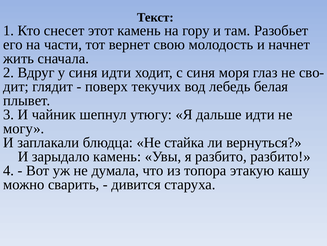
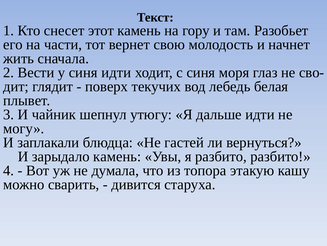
Вдруг: Вдруг -> Вести (36, 72)
стайка: стайка -> гастей (184, 142)
